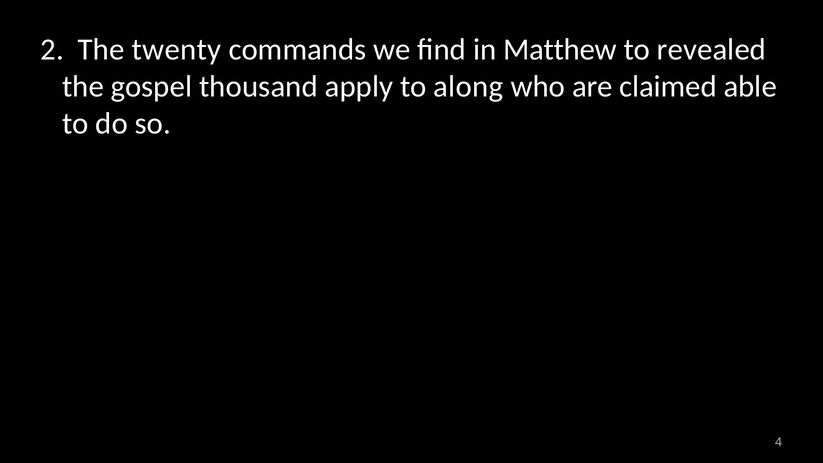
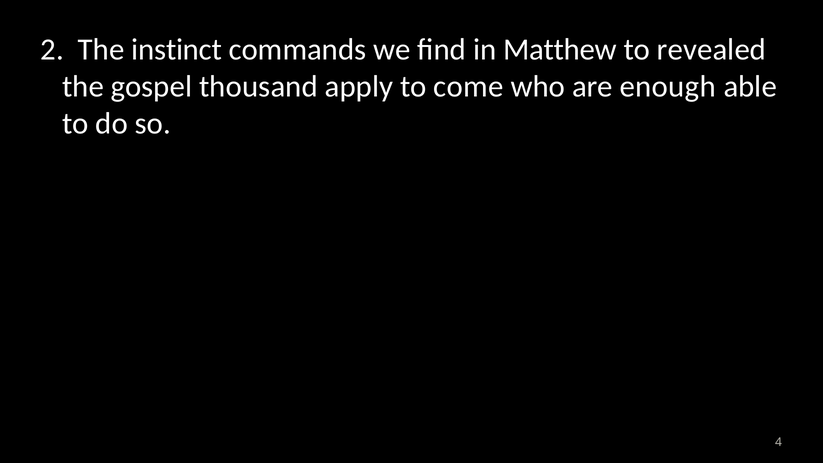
twenty: twenty -> instinct (177, 49)
along: along -> come (468, 86)
claimed: claimed -> enough (668, 86)
